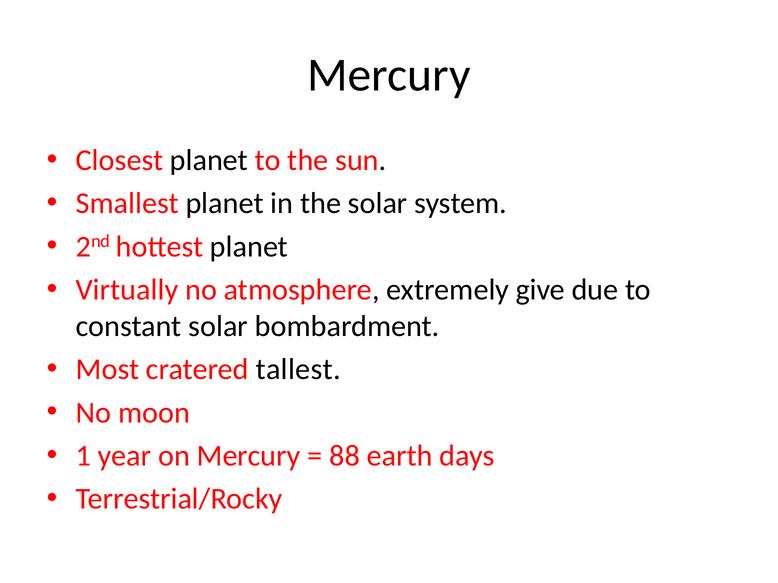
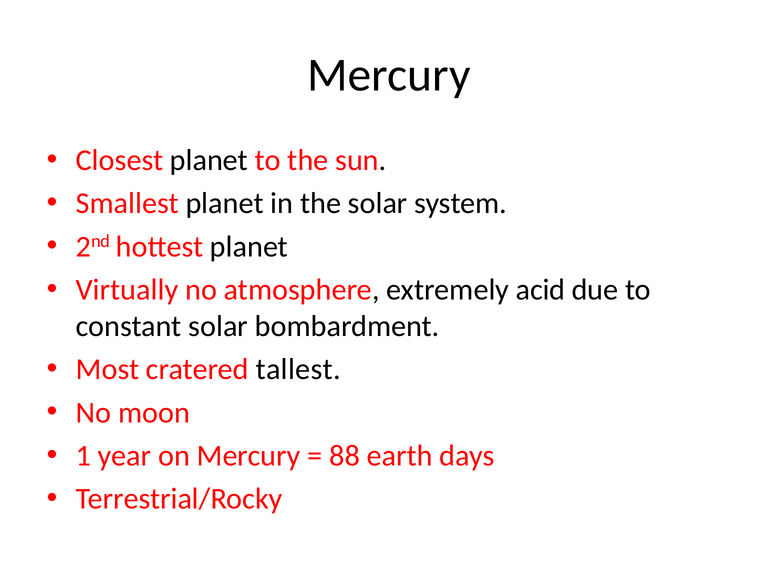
give: give -> acid (540, 290)
